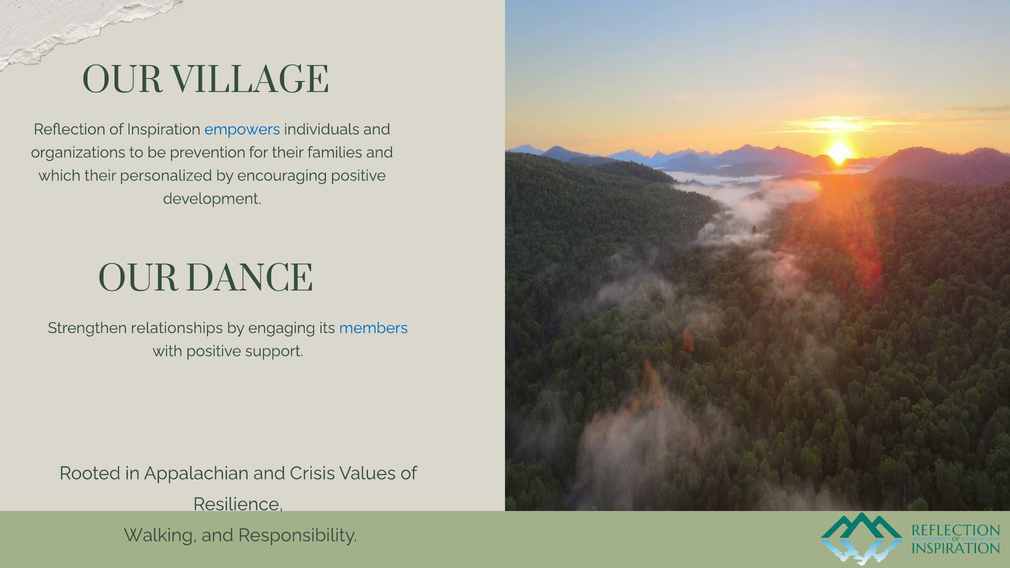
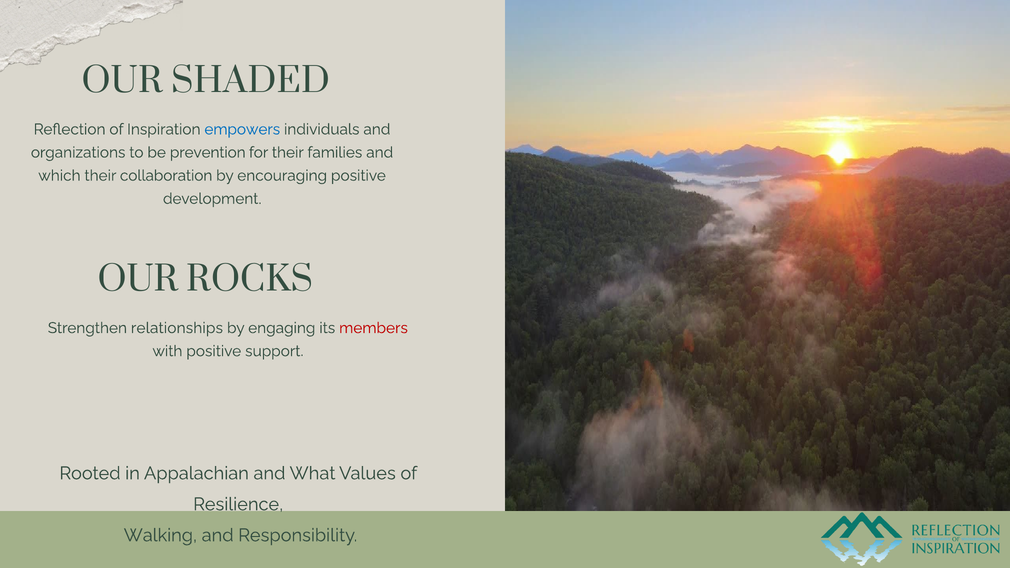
VILLAGE: VILLAGE -> SHADED (251, 81)
personalized: personalized -> collaboration (166, 176)
DANCE: DANCE -> ROCKS (250, 280)
members colour: blue -> red (374, 328)
Crisis: Crisis -> What (313, 473)
